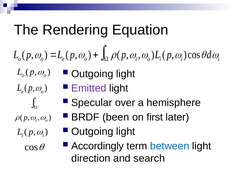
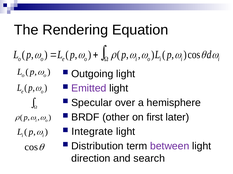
been: been -> other (116, 118)
Outgoing: Outgoing -> Integrate (92, 132)
Accordingly: Accordingly -> Distribution (97, 147)
between colour: blue -> purple (170, 147)
